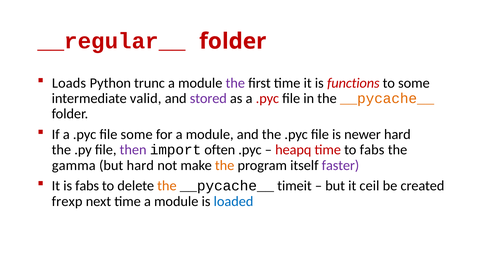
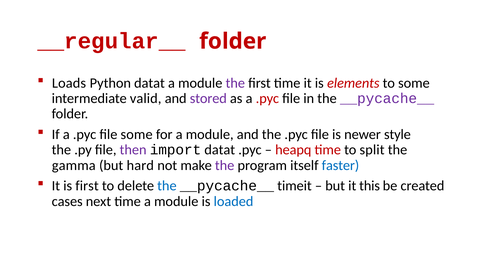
Python trunc: trunc -> datat (149, 83)
functions: functions -> elements (353, 83)
__pycache__ colour: orange -> purple (387, 98)
newer hard: hard -> style (397, 134)
import often: often -> datat (220, 150)
to fabs: fabs -> split (372, 150)
the colour: orange -> purple (225, 165)
faster colour: purple -> blue (340, 165)
is fabs: fabs -> first (87, 186)
the colour: orange -> blue (167, 186)
ceil: ceil -> this (370, 186)
frexp: frexp -> cases (67, 201)
